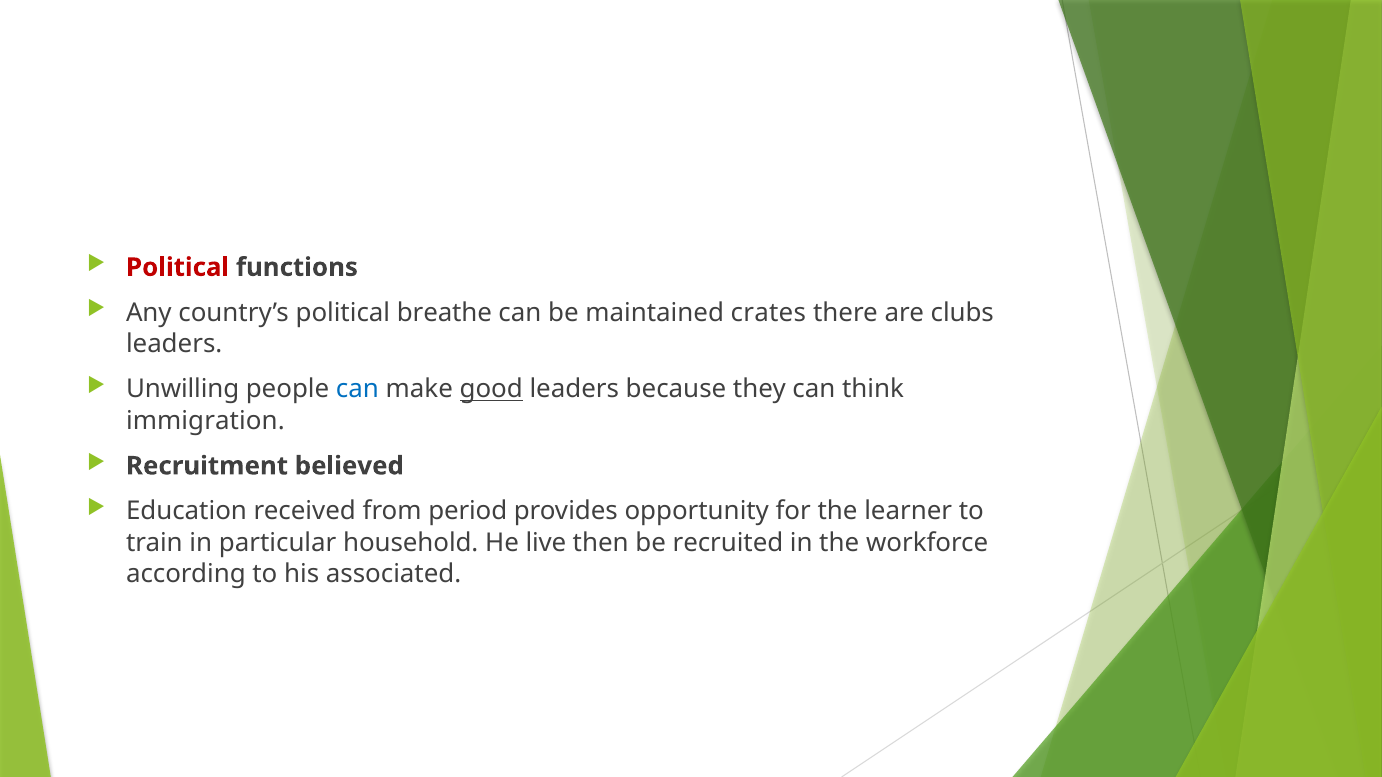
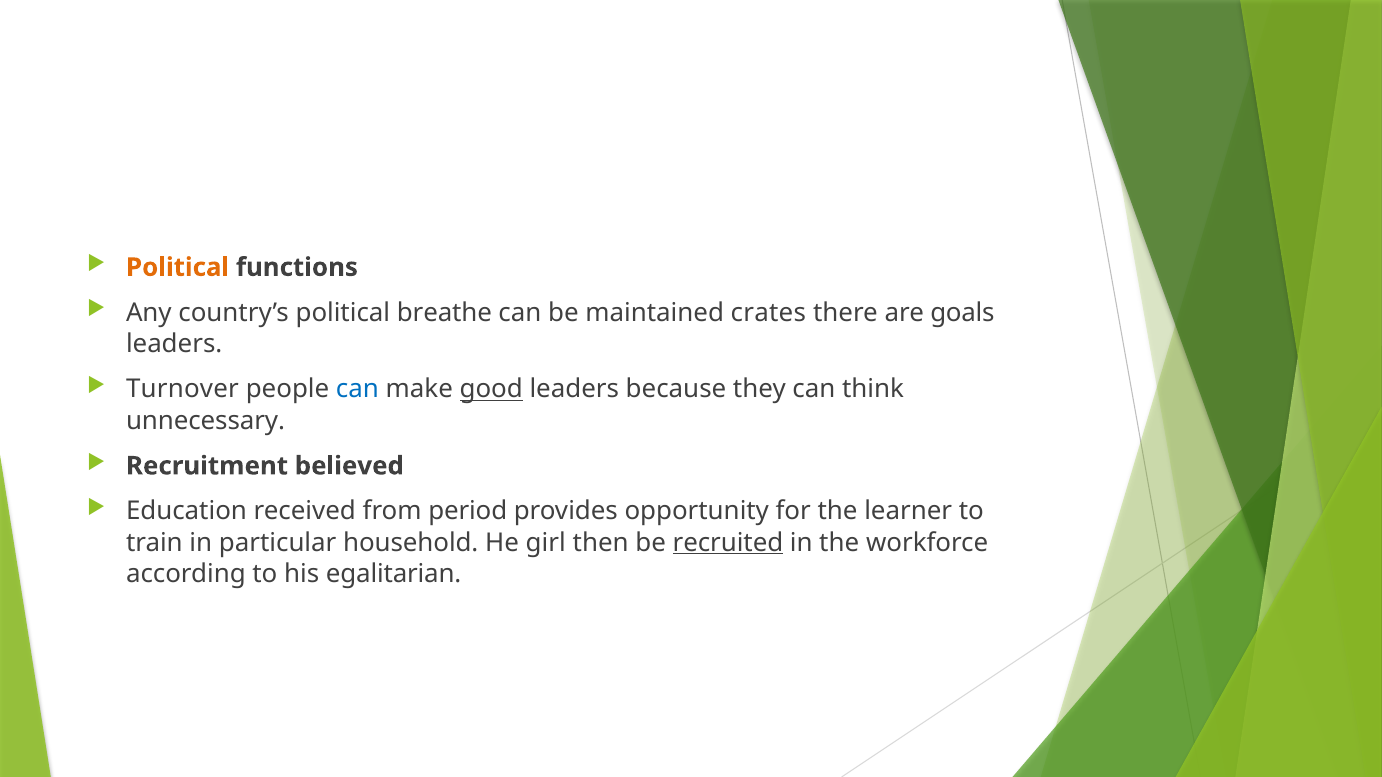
Political colour: red -> orange (178, 267)
clubs: clubs -> goals (962, 313)
Unwilling: Unwilling -> Turnover (182, 390)
immigration: immigration -> unnecessary (206, 421)
live: live -> girl (546, 543)
recruited underline: none -> present (728, 543)
associated: associated -> egalitarian (394, 574)
